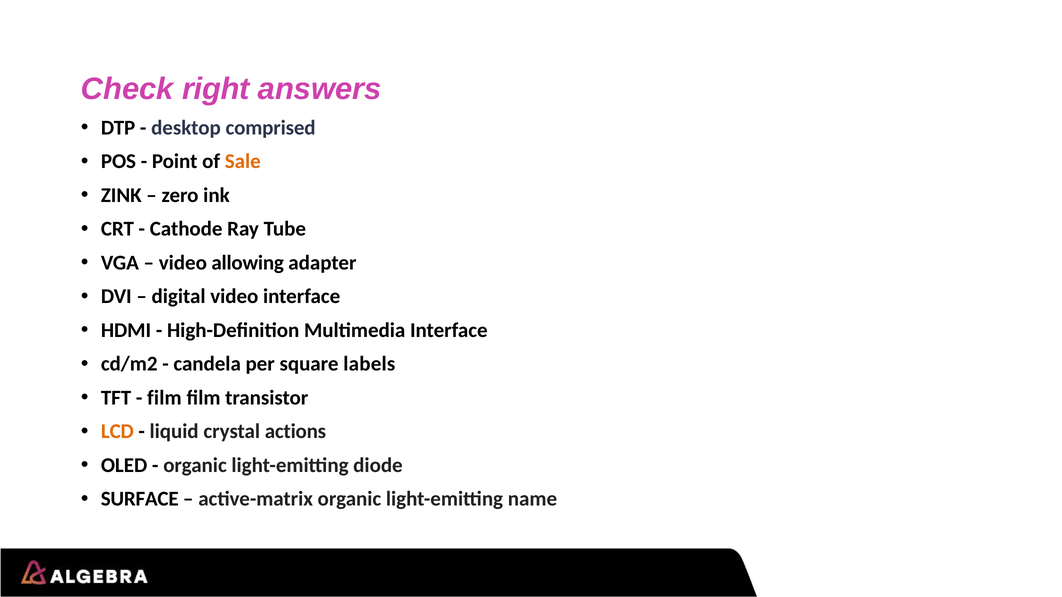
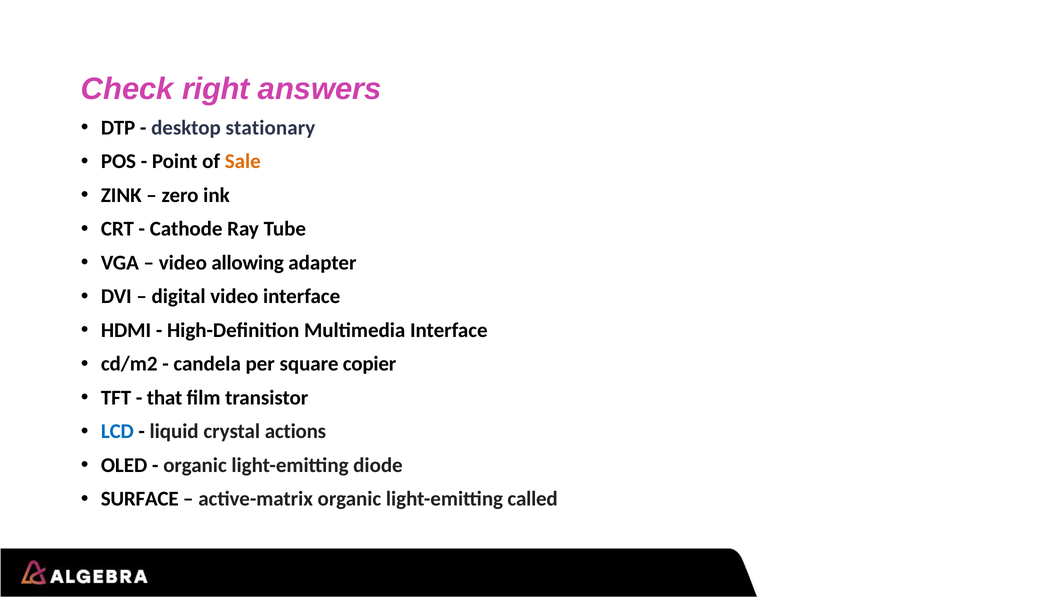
comprised: comprised -> stationary (270, 128)
labels: labels -> copier (370, 364)
film: film -> that (165, 398)
LCD colour: orange -> blue (117, 432)
name: name -> called (533, 499)
